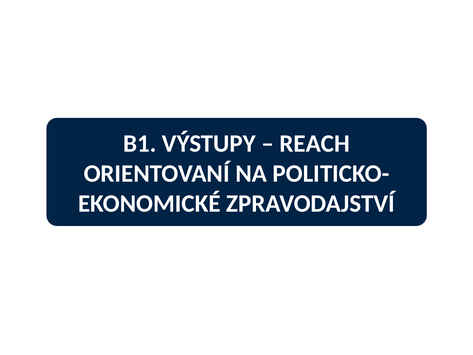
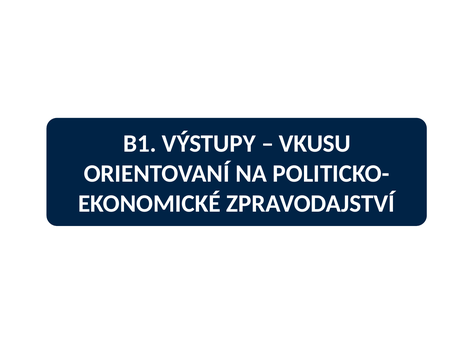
REACH: REACH -> VKUSU (315, 144)
